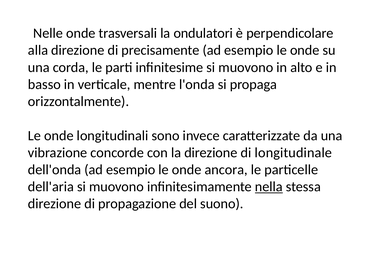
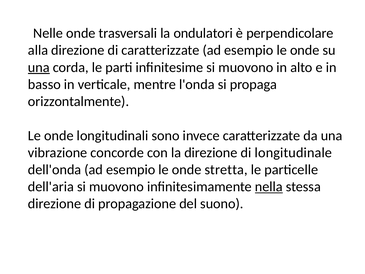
di precisamente: precisamente -> caratterizzate (160, 50)
una underline: none -> present (39, 67)
ancora: ancora -> stretta (226, 170)
